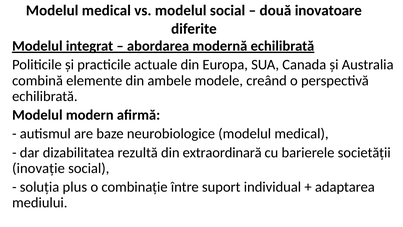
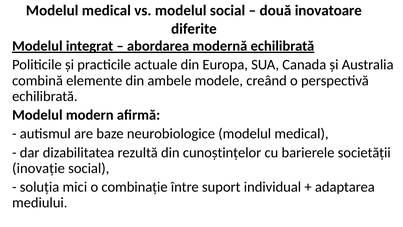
extraordinară: extraordinară -> cunoștințelor (222, 152)
plus: plus -> mici (75, 187)
